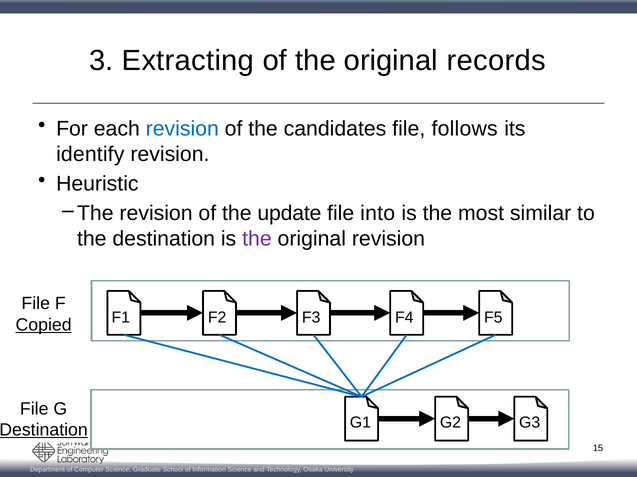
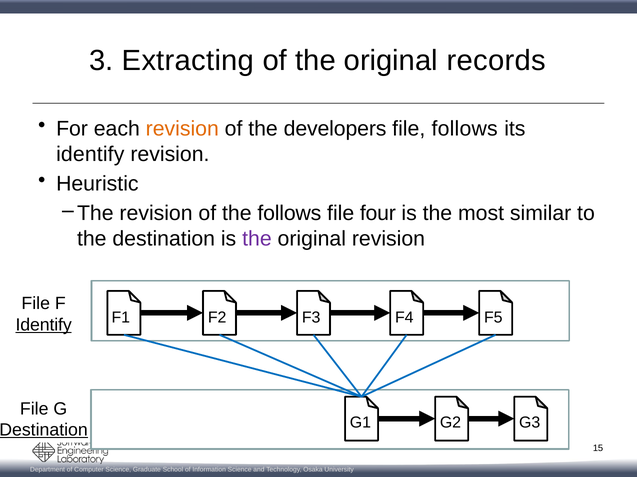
revision colour: blue -> orange (182, 129)
candidates: candidates -> developers (335, 129)
the update: update -> follows (289, 214)
into: into -> four (378, 214)
Copied: Copied -> Identify (44, 325)
